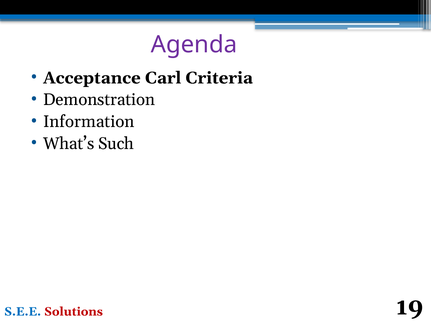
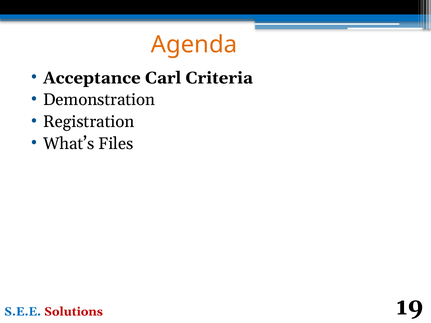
Agenda colour: purple -> orange (194, 45)
Information: Information -> Registration (89, 122)
Such: Such -> Files (116, 144)
